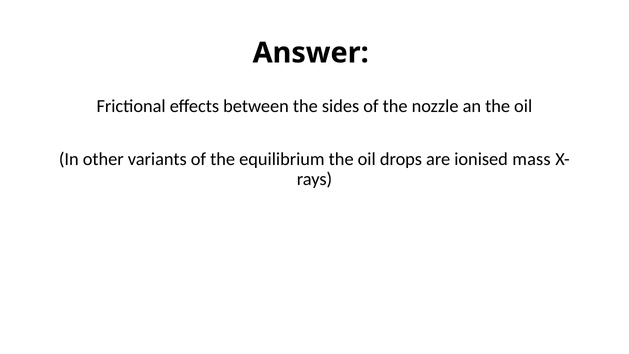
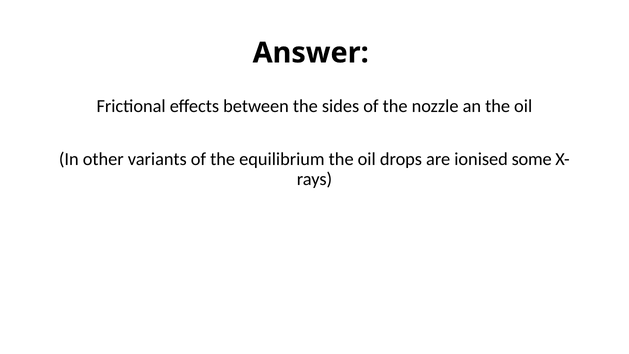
mass: mass -> some (532, 159)
